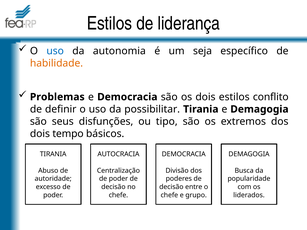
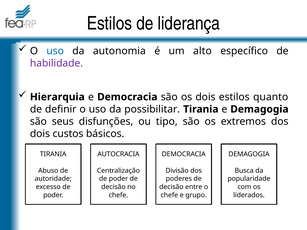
seja: seja -> alto (202, 51)
habilidade colour: orange -> purple (56, 63)
Problemas: Problemas -> Hierarquia (57, 97)
conflito: conflito -> quanto (271, 97)
tempo: tempo -> custos (68, 134)
